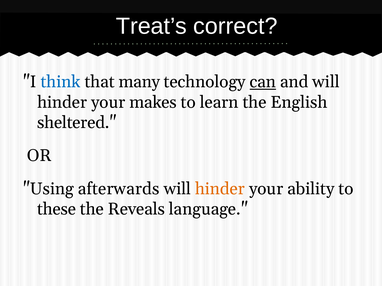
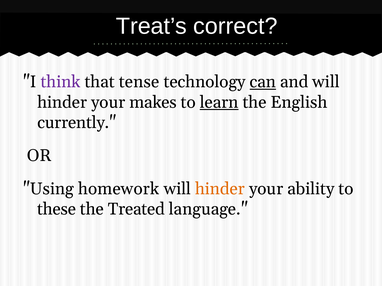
think colour: blue -> purple (61, 82)
many: many -> tense (139, 82)
learn underline: none -> present (219, 102)
sheltered: sheltered -> currently (77, 123)
afterwards: afterwards -> homework (119, 189)
Reveals: Reveals -> Treated (136, 209)
